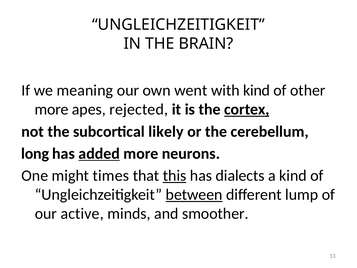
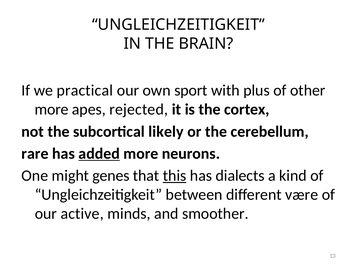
meaning: meaning -> practical (85, 90)
went: went -> sport (191, 90)
with kind: kind -> plus (256, 90)
cortex underline: present -> none (247, 109)
long: long -> rare (35, 153)
times: times -> genes (111, 175)
between underline: present -> none (194, 194)
lump: lump -> være (302, 194)
